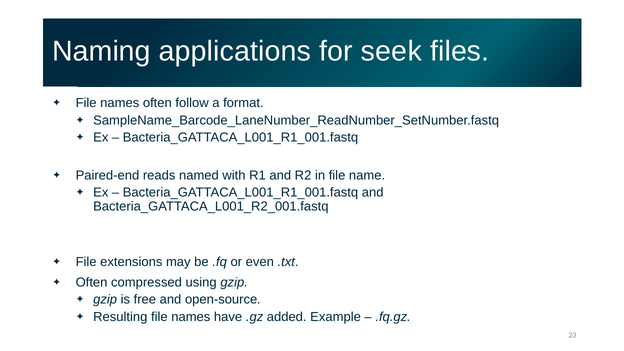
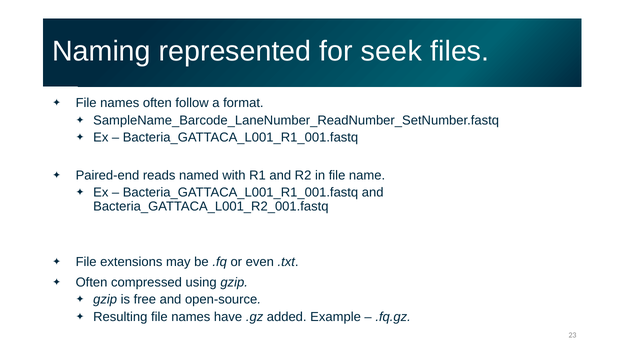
applications: applications -> represented (235, 51)
